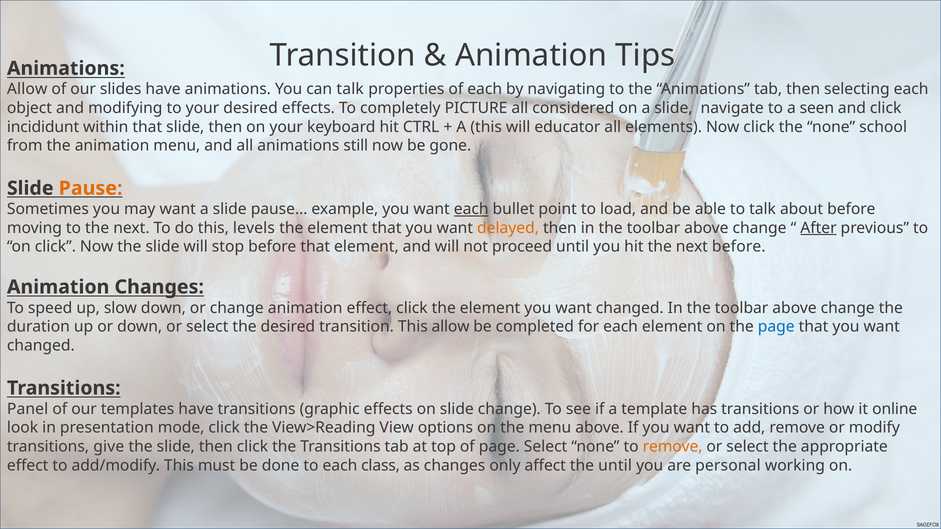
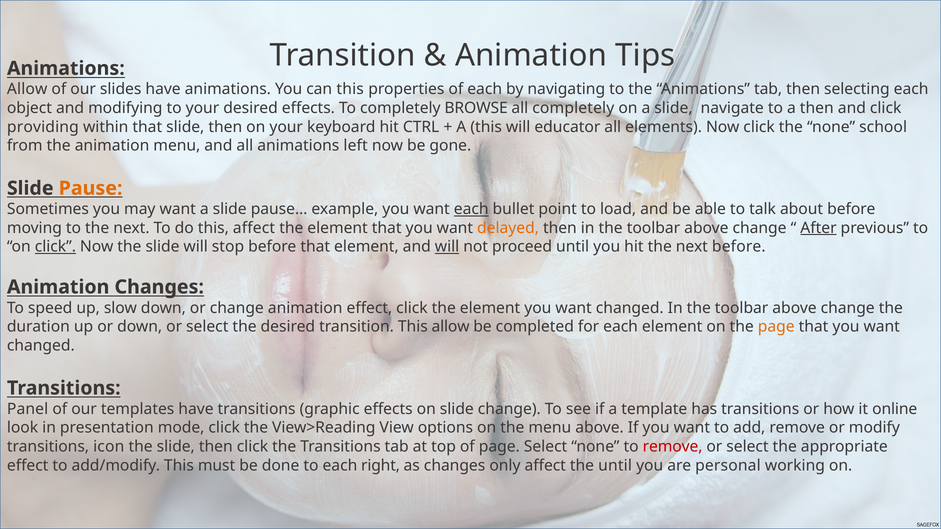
can talk: talk -> this (350, 89)
PICTURE: PICTURE -> BROWSE (476, 108)
all considered: considered -> completely (573, 108)
a seen: seen -> then (817, 108)
incididunt: incididunt -> providing (43, 127)
still: still -> left (356, 146)
this levels: levels -> affect (254, 228)
click underline: none -> present (55, 247)
will underline: none -> present (447, 247)
page colour: blue -> orange (776, 327)
give: give -> icon (109, 447)
remove colour: orange -> red (673, 447)
class: class -> right (381, 466)
